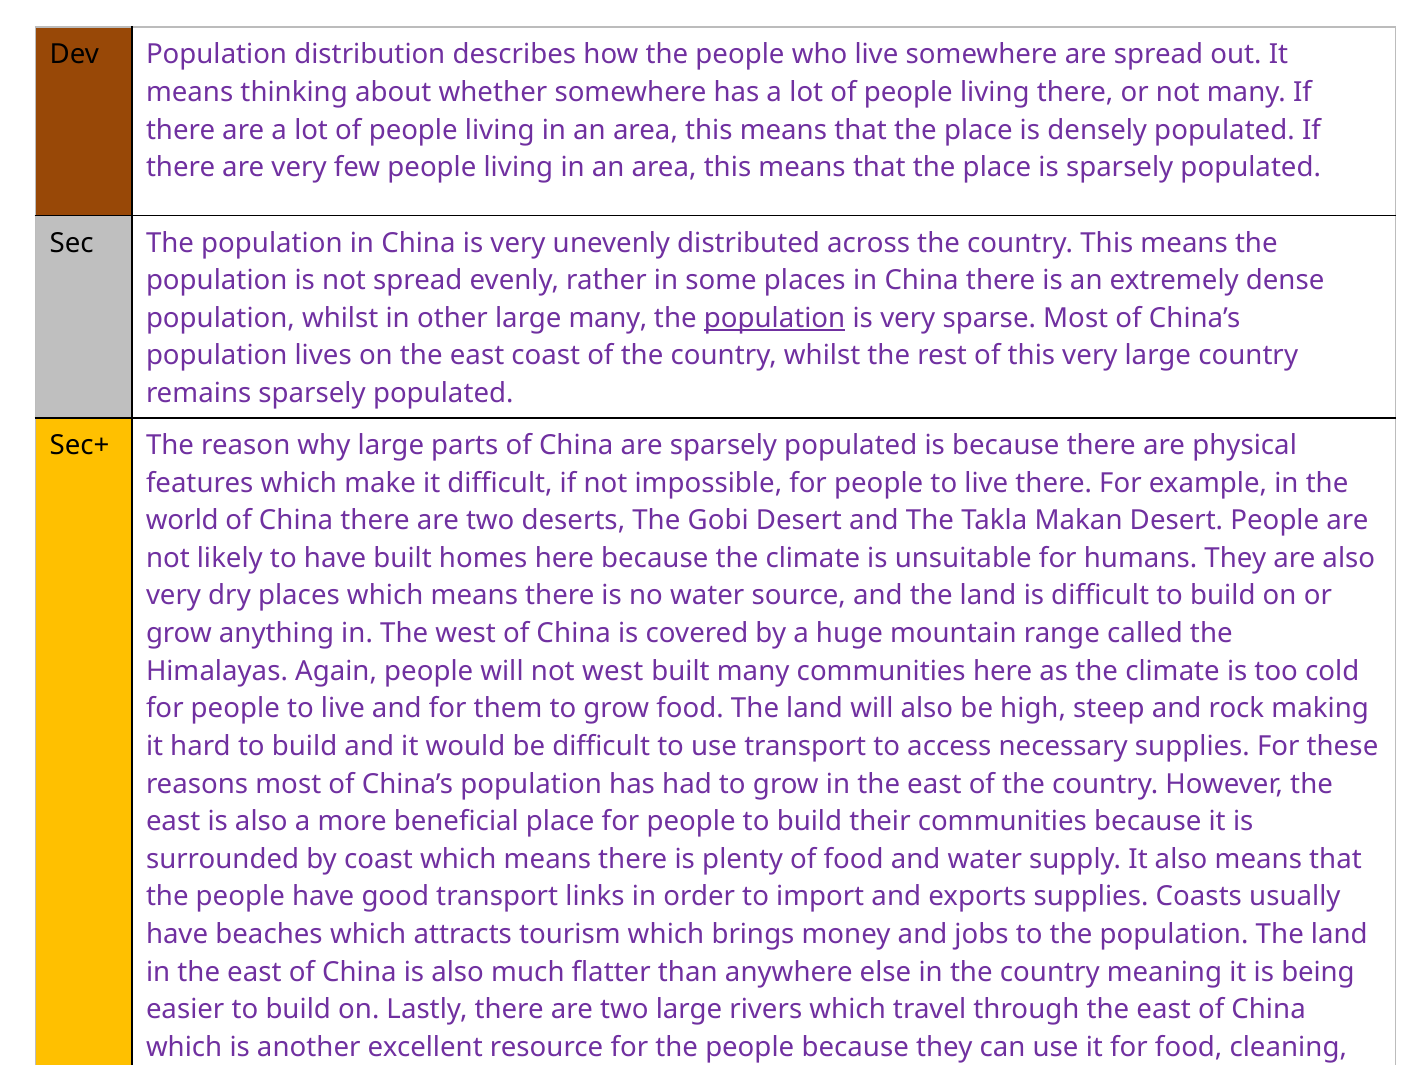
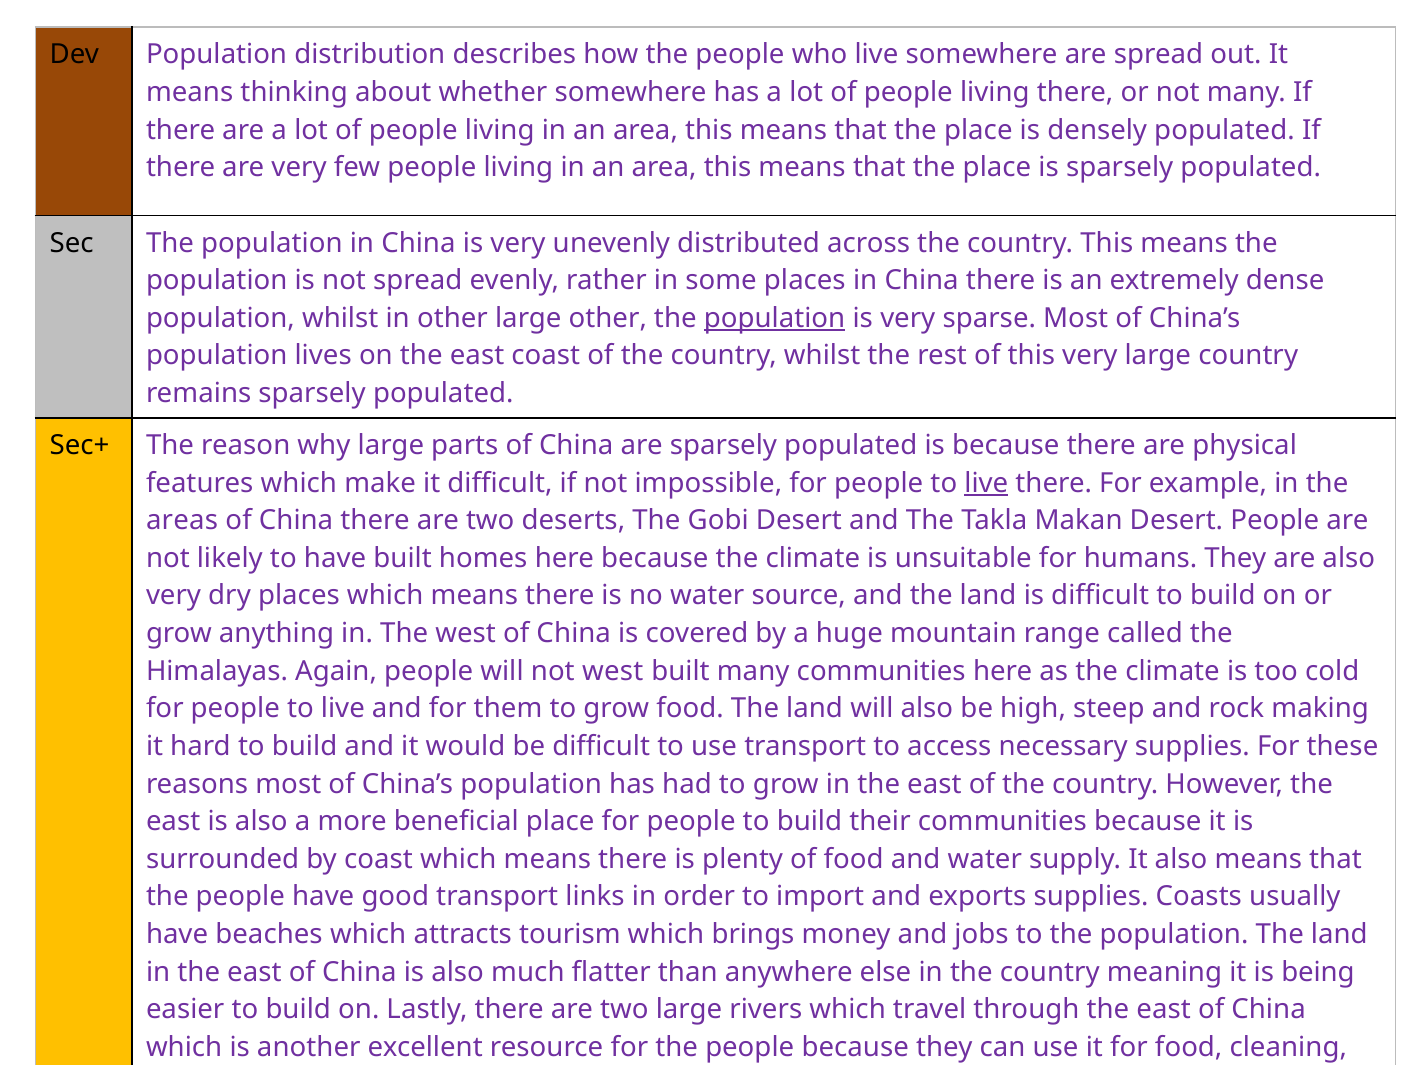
large many: many -> other (608, 318)
live underline: none -> present (986, 483)
world: world -> areas (182, 521)
